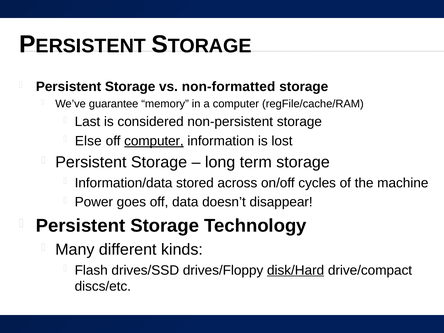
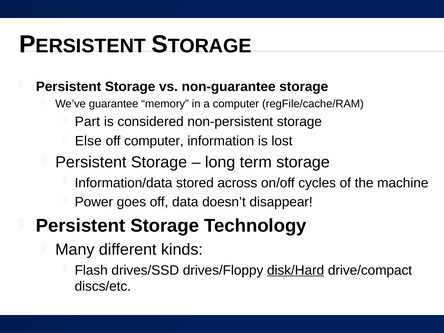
non-formatted: non-formatted -> non-guarantee (229, 87)
Last: Last -> Part (87, 122)
computer underline: present -> none (154, 141)
